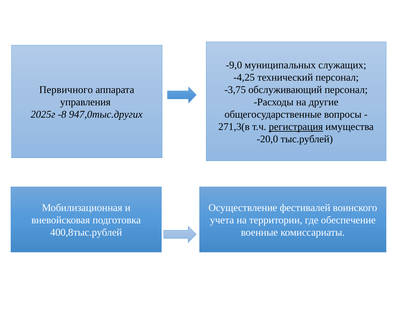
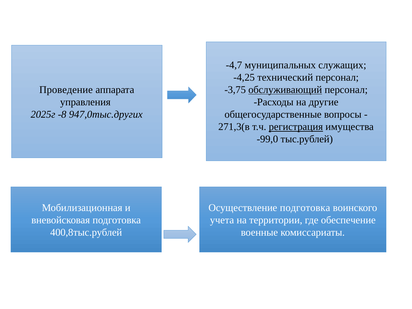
-9,0: -9,0 -> -4,7 (234, 65)
Первичного: Первичного -> Проведение (66, 90)
обслуживающий underline: none -> present (285, 90)
-20,0: -20,0 -> -99,0 (267, 139)
Осуществление фестивалей: фестивалей -> подготовка (305, 208)
